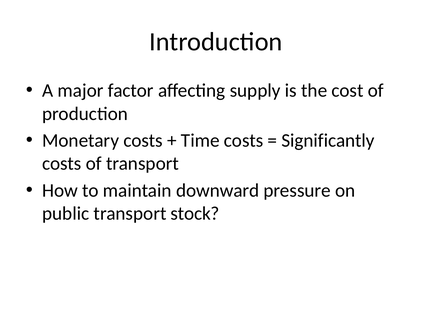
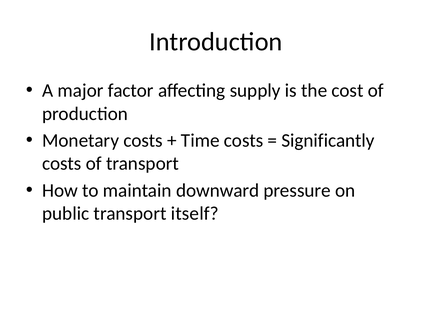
stock: stock -> itself (195, 214)
